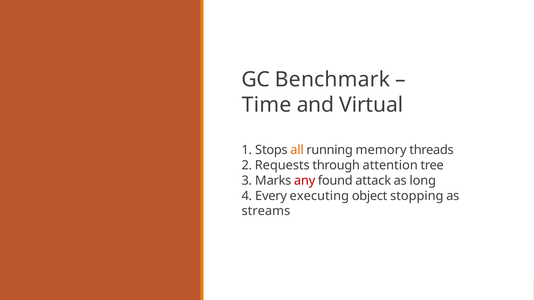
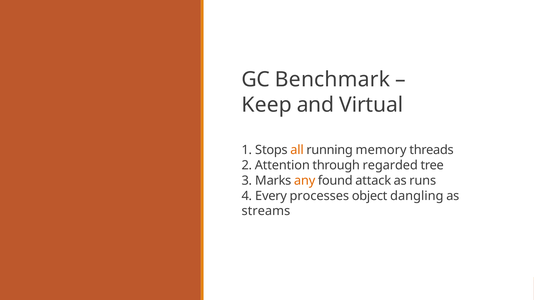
Time: Time -> Keep (267, 105)
Requests: Requests -> Attention (282, 165)
attention: attention -> regarded (390, 165)
any colour: red -> orange (305, 181)
long: long -> runs (423, 181)
executing: executing -> processes (319, 196)
stopping: stopping -> dangling (417, 196)
